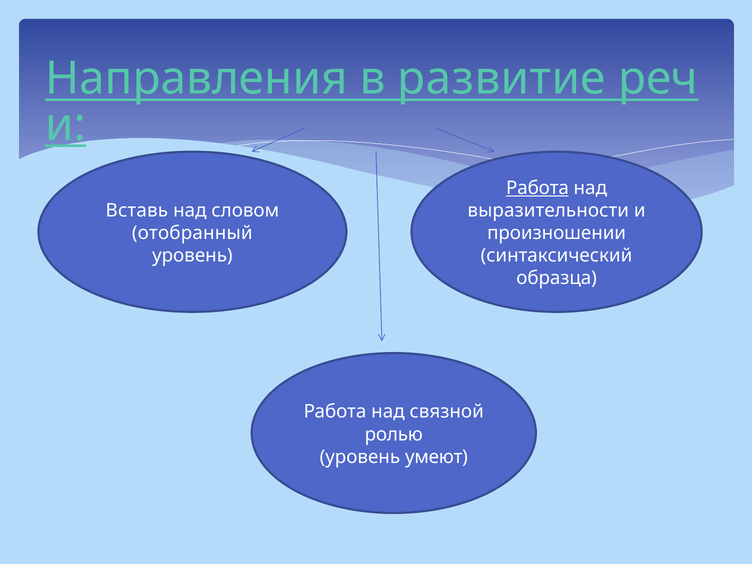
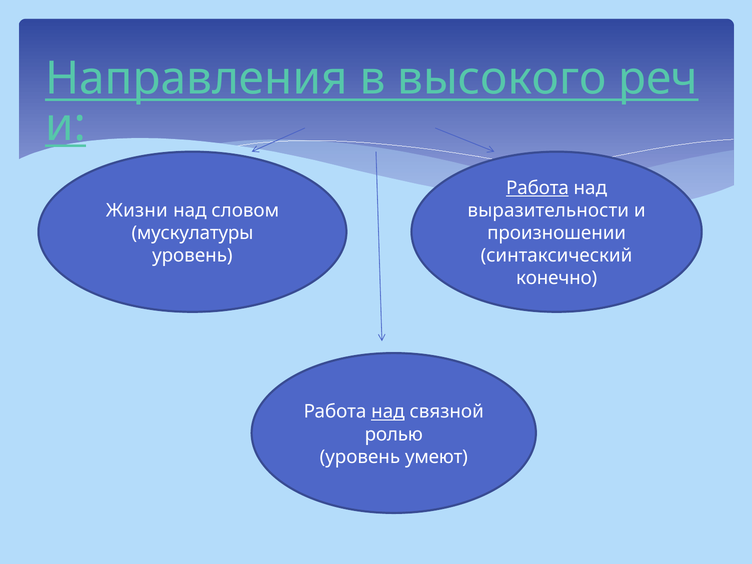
развитие: развитие -> высокого (502, 79)
Вставь: Вставь -> Жизни (137, 211)
отобранный: отобранный -> мускулатуры (192, 233)
образца: образца -> конечно (557, 278)
над underline: none -> present (388, 412)
